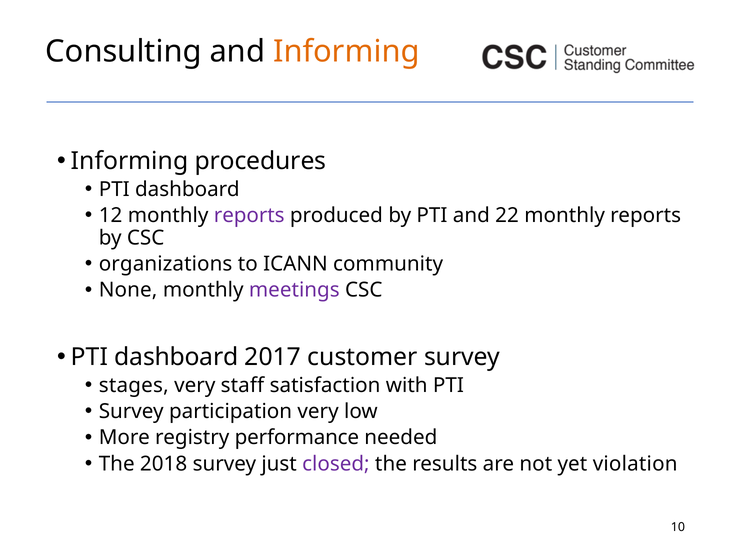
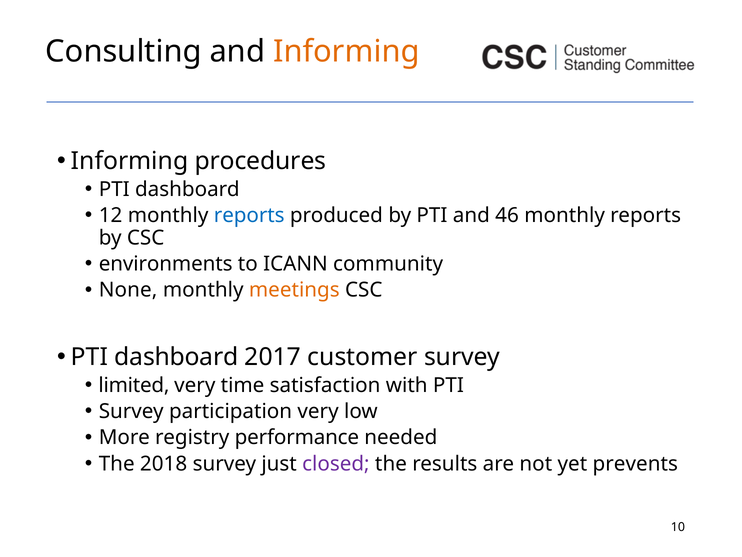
reports colour: purple -> blue (249, 215)
22: 22 -> 46 (507, 215)
organizations: organizations -> environments (166, 264)
meetings colour: purple -> orange (294, 290)
stages: stages -> limited (134, 385)
staff: staff -> time (243, 385)
violation: violation -> prevents (635, 463)
